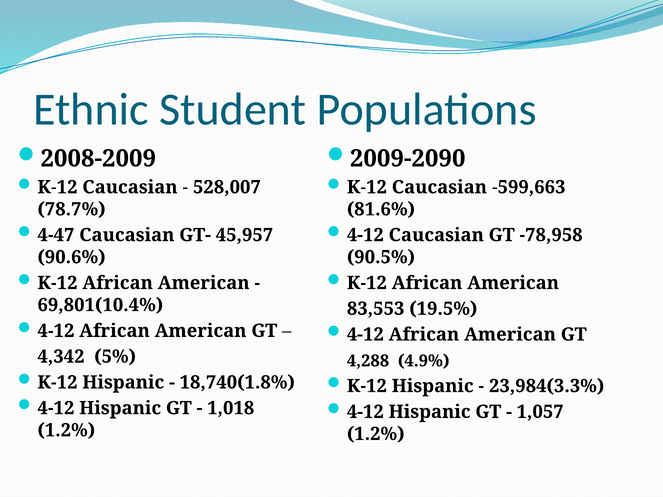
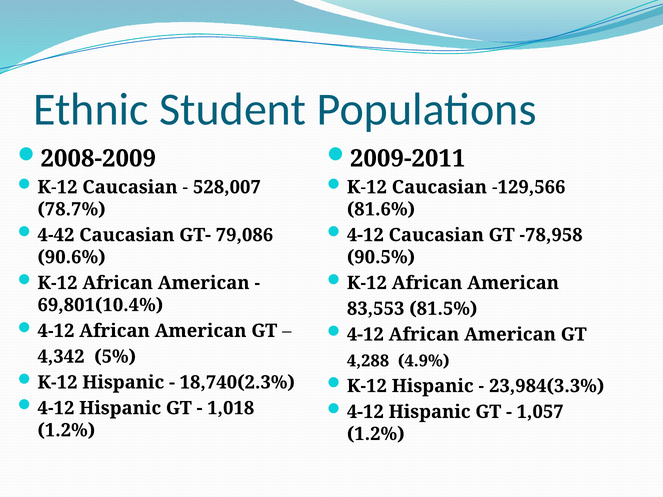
2009-2090: 2009-2090 -> 2009-2011 (408, 159)
-599,663: -599,663 -> -129,566 (529, 187)
4-47: 4-47 -> 4-42 (56, 235)
45,957: 45,957 -> 79,086 (244, 235)
19.5%: 19.5% -> 81.5% (443, 309)
18,740(1.8%: 18,740(1.8% -> 18,740(2.3% (237, 383)
